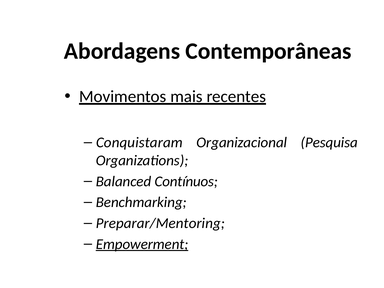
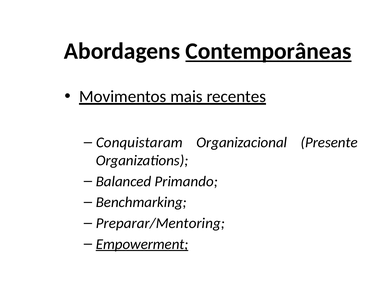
Contemporâneas underline: none -> present (269, 51)
Pesquisa: Pesquisa -> Presente (329, 143)
Contínuos: Contínuos -> Primando (186, 181)
